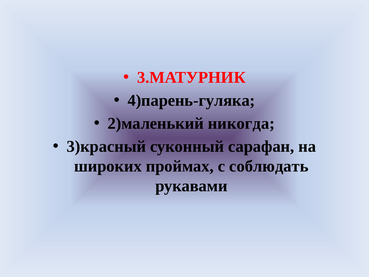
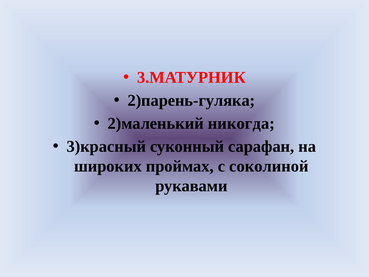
4)парень-гуляка: 4)парень-гуляка -> 2)парень-гуляка (191, 100)
соблюдать: соблюдать -> соколиной (269, 166)
